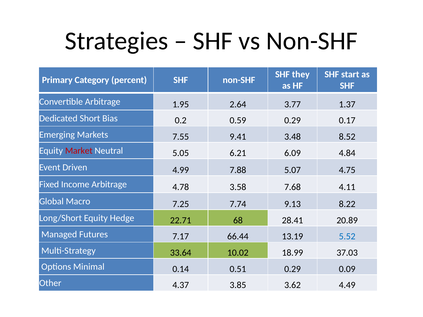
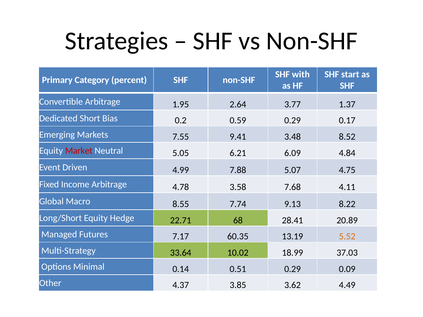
they: they -> with (301, 74)
7.25: 7.25 -> 8.55 (181, 204)
66.44: 66.44 -> 60.35 (238, 237)
5.52 colour: blue -> orange (347, 237)
